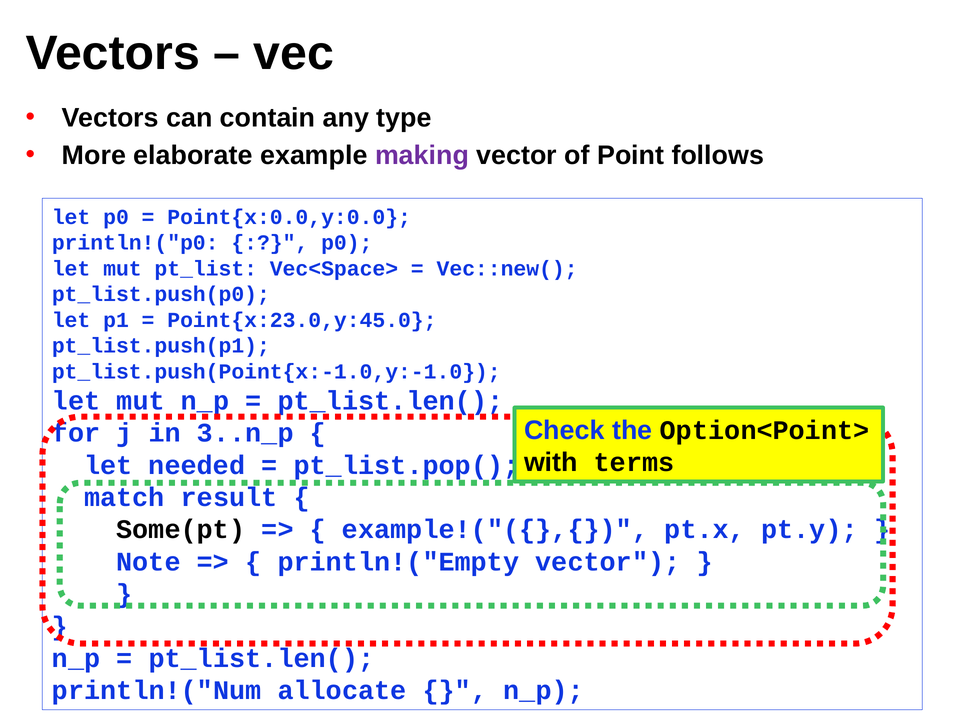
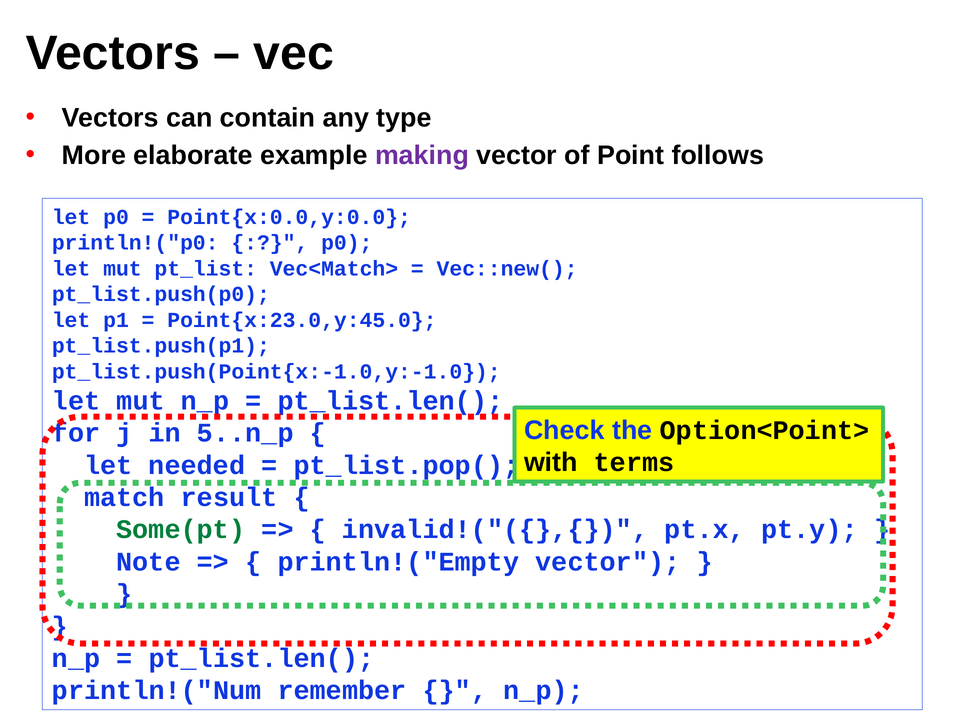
Vec<Space>: Vec<Space> -> Vec<Match> (334, 269)
3..n_p: 3..n_p -> 5..n_p (245, 433)
Some(pt colour: black -> green (181, 529)
example!("({},{: example!("({},{ -> invalid!("({},{ (495, 529)
allocate: allocate -> remember (342, 690)
